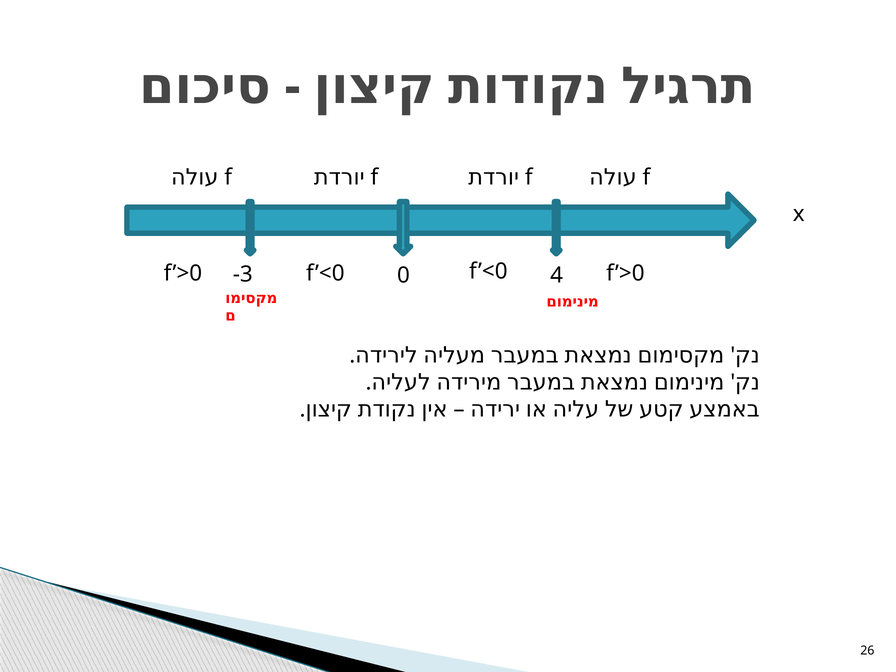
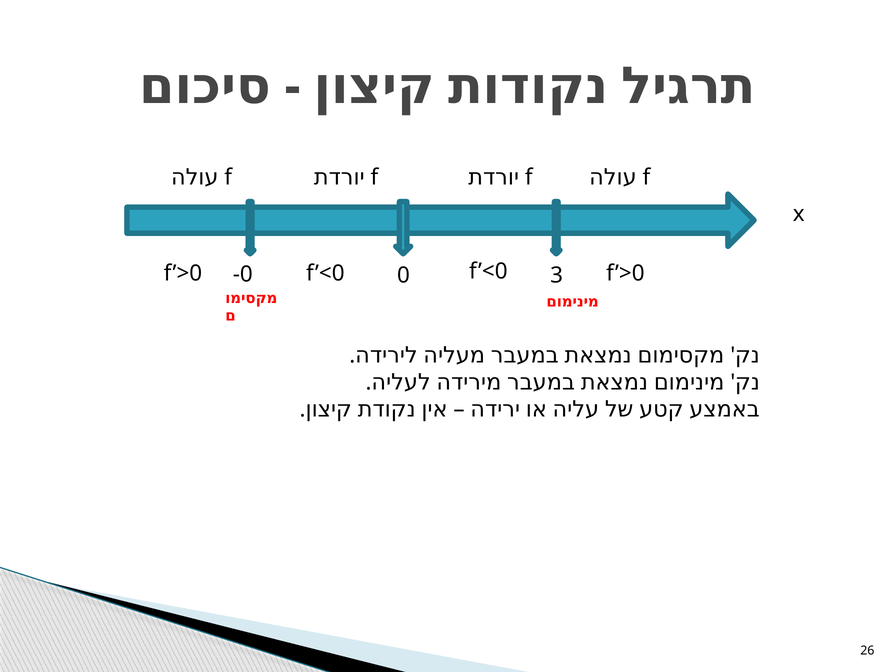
-3: -3 -> -0 (243, 274)
4: 4 -> 3 (557, 276)
